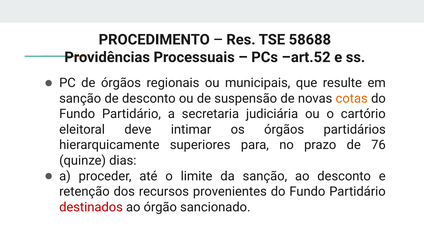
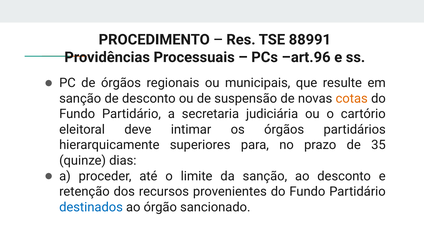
58688: 58688 -> 88991 (310, 40)
art.52: art.52 -> art.96 (306, 57)
76: 76 -> 35 (378, 145)
destinados colour: red -> blue (91, 208)
